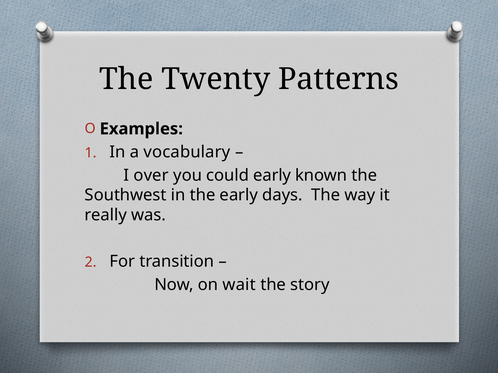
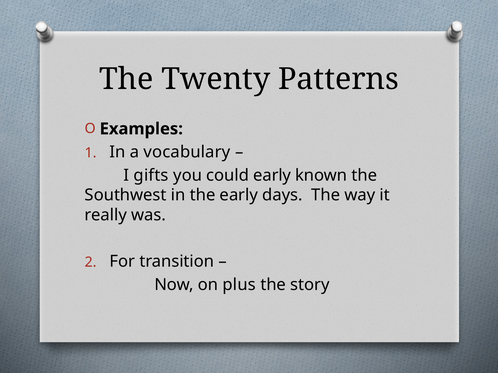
over: over -> gifts (151, 176)
wait: wait -> plus (239, 285)
